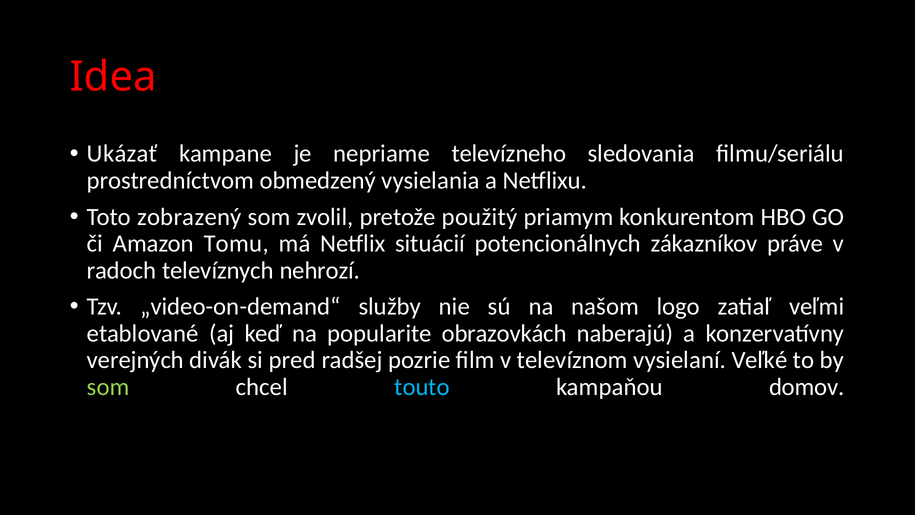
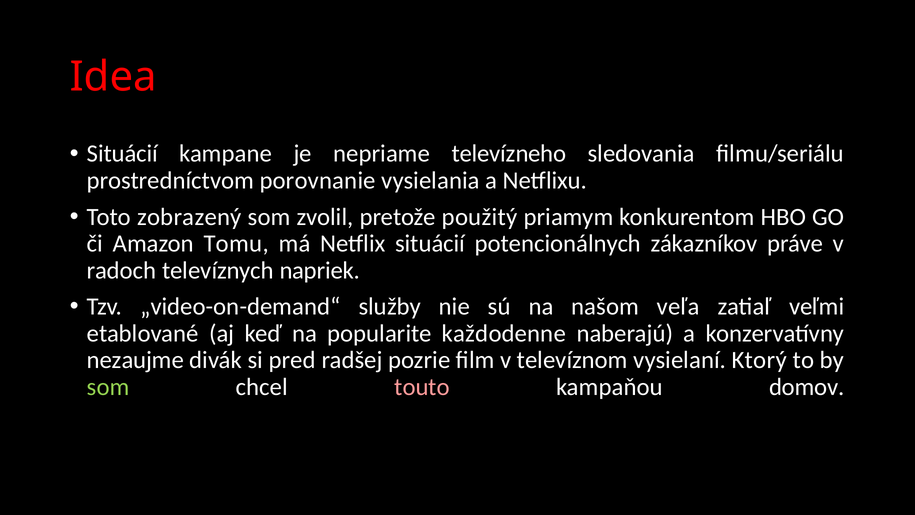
Ukázať: Ukázať -> Situácií (122, 154)
obmedzený: obmedzený -> porovnanie (318, 180)
nehrozí: nehrozí -> napriek (320, 270)
logo: logo -> veľa (678, 306)
obrazovkách: obrazovkách -> každodenne (504, 333)
verejných: verejných -> nezaujme (135, 360)
Veľké: Veľké -> Ktorý (759, 360)
touto colour: light blue -> pink (422, 387)
